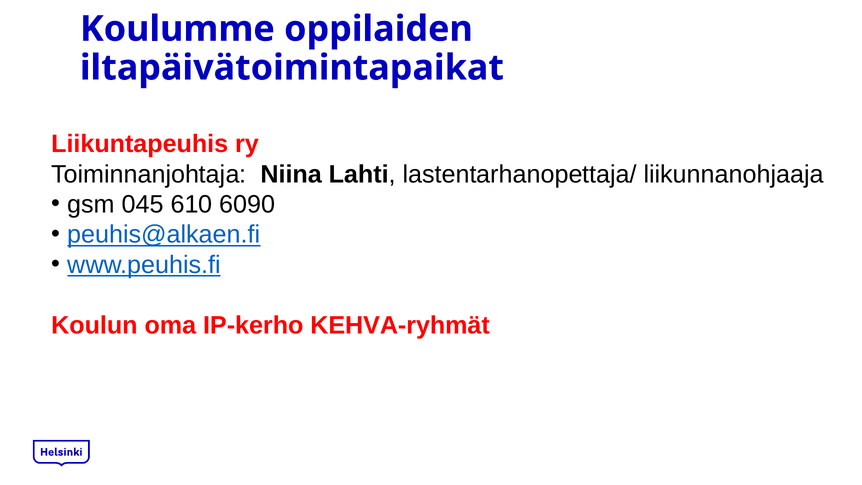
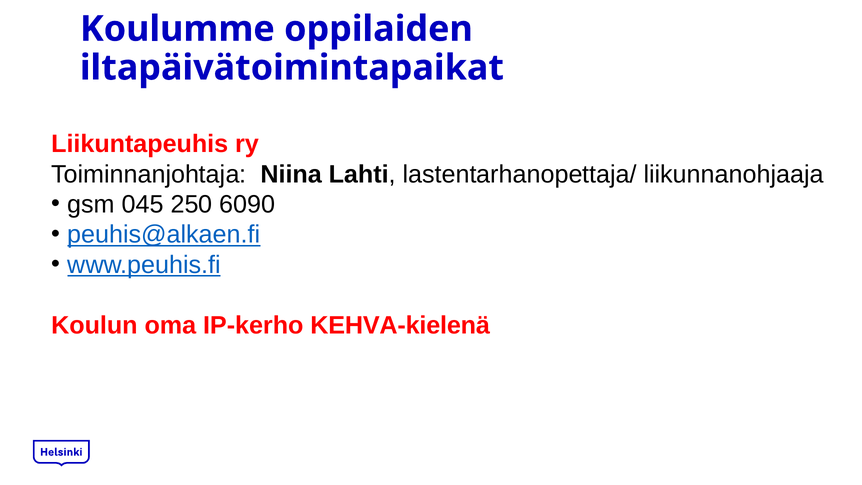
610: 610 -> 250 (191, 204)
KEHVA-ryhmät: KEHVA-ryhmät -> KEHVA-kielenä (400, 325)
